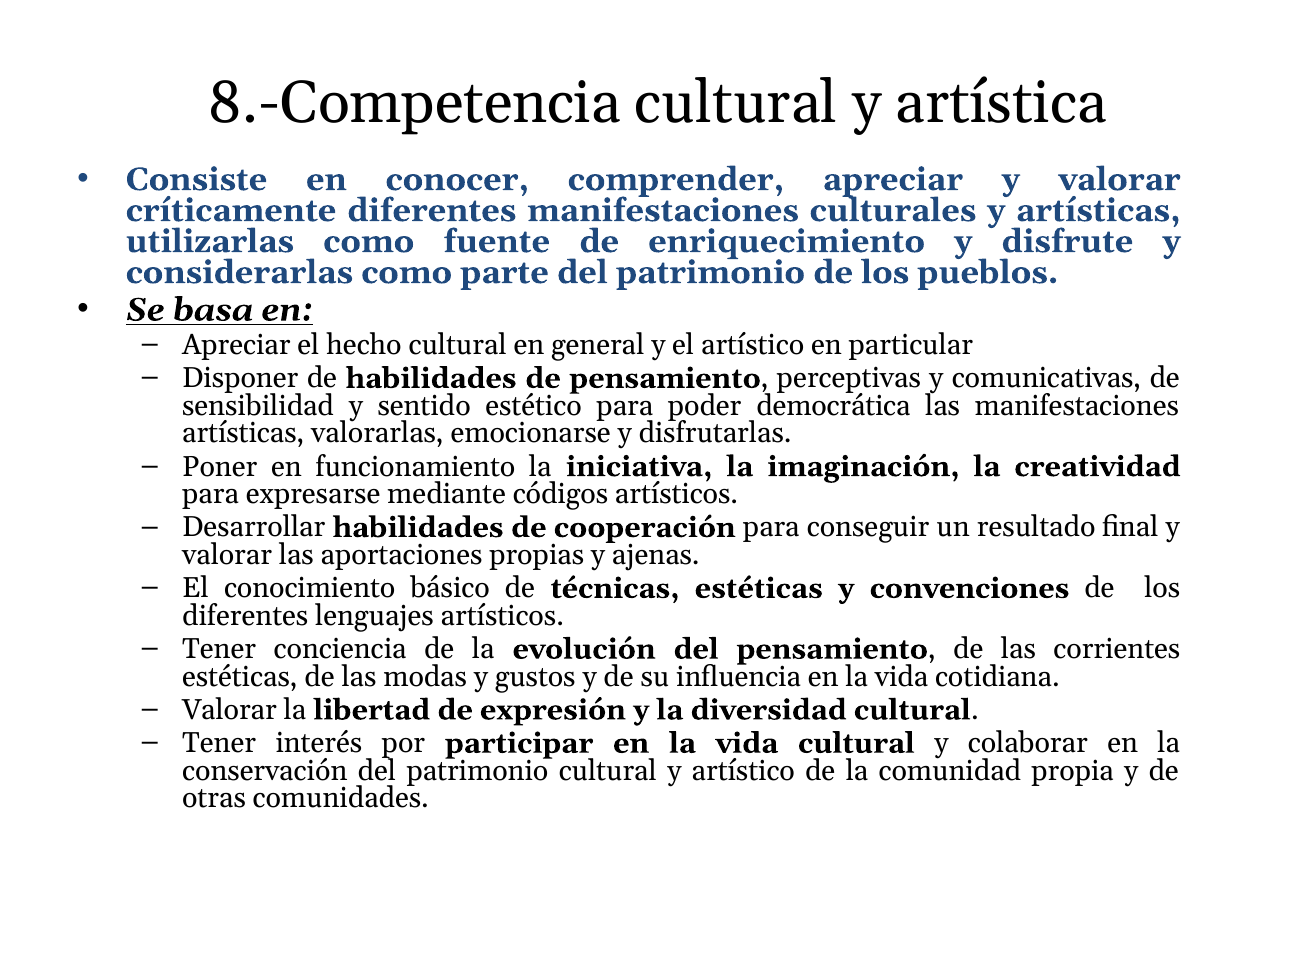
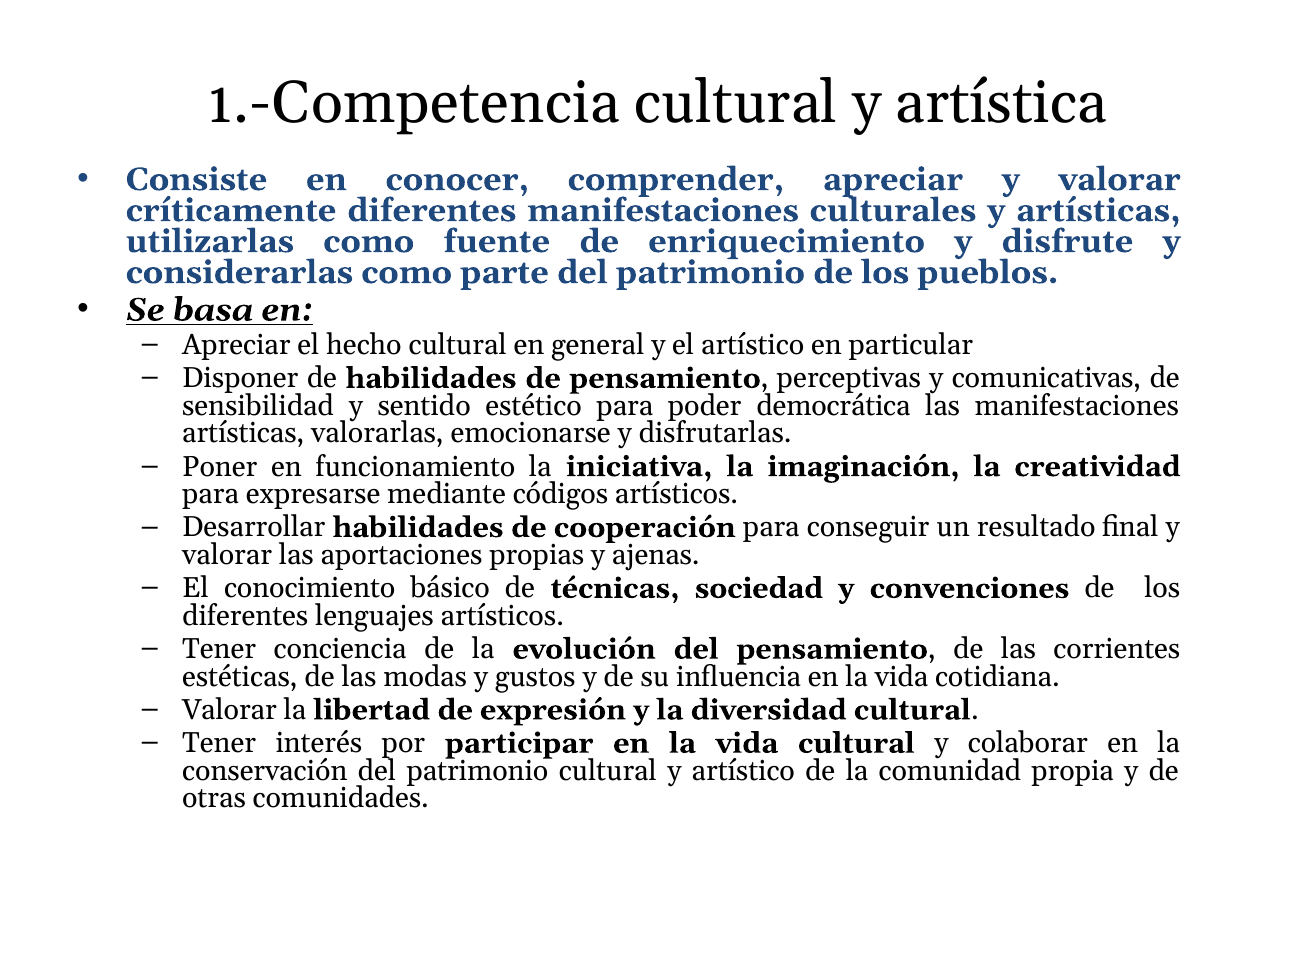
8.-Competencia: 8.-Competencia -> 1.-Competencia (414, 103)
técnicas estéticas: estéticas -> sociedad (759, 588)
